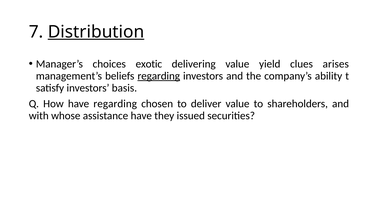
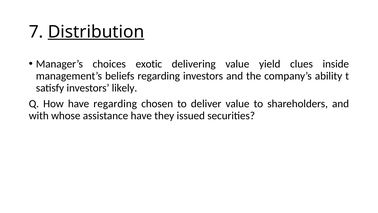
arises: arises -> inside (336, 64)
regarding underline: present -> none (159, 76)
basis: basis -> likely (124, 88)
